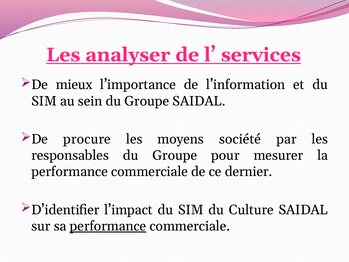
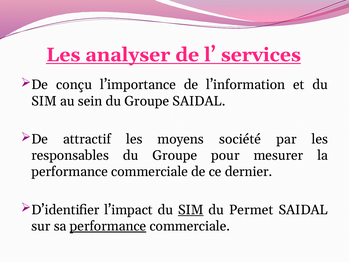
mieux: mieux -> conçu (74, 85)
procure: procure -> attractif (87, 139)
SIM underline: none -> present (191, 210)
Culture: Culture -> Permet (251, 210)
